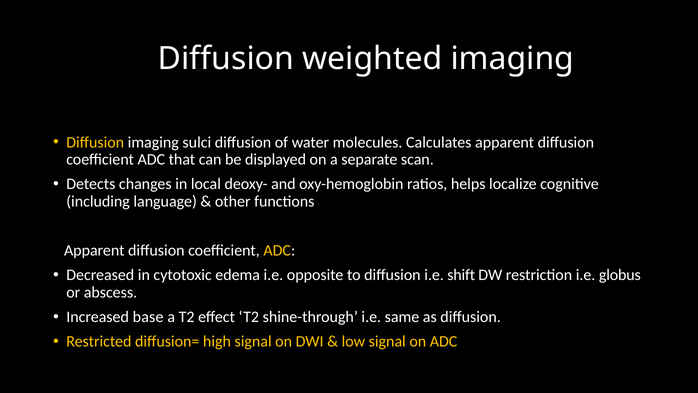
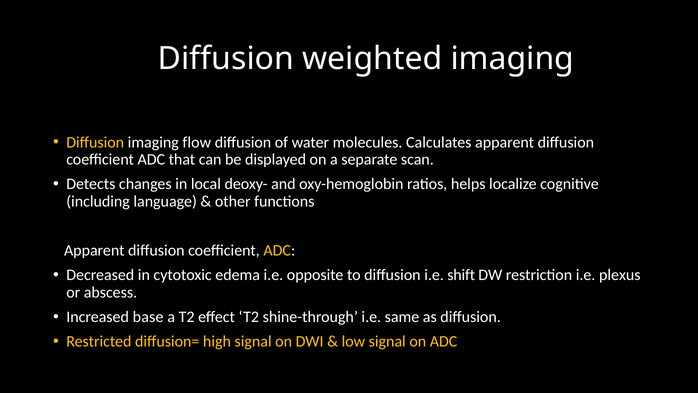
sulci: sulci -> flow (197, 142)
globus: globus -> plexus (620, 275)
